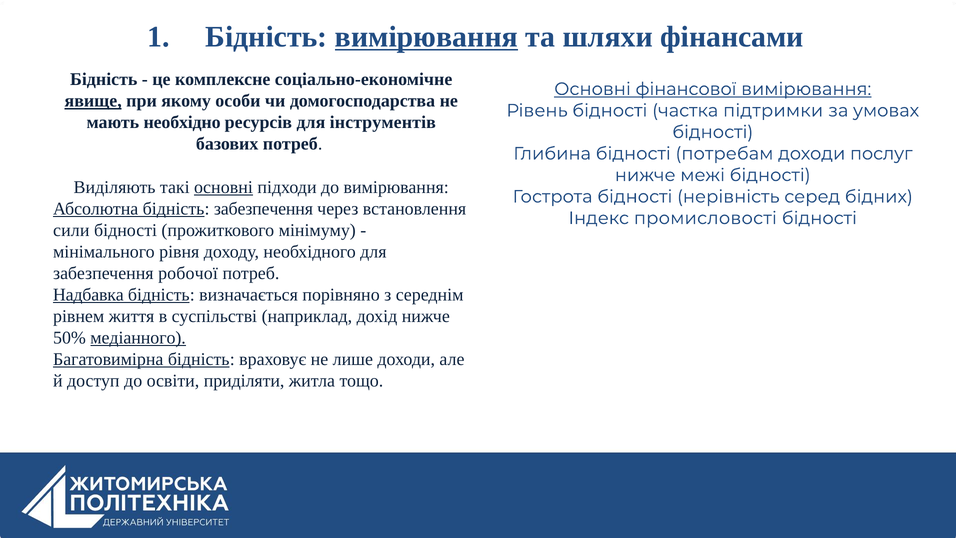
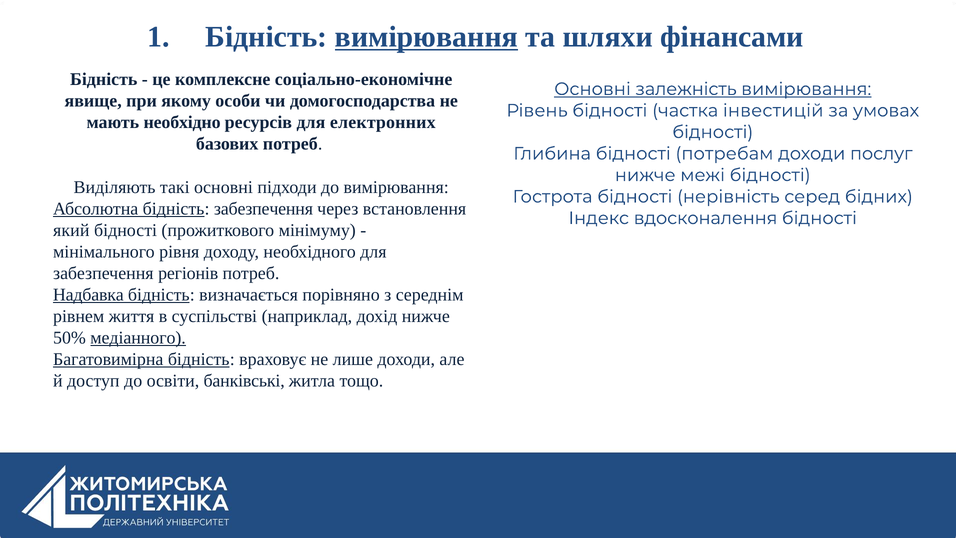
фінансової: фінансової -> залежність (686, 89)
явище underline: present -> none (93, 101)
підтримки: підтримки -> інвестицій (773, 111)
інструментів: інструментів -> електронних (383, 122)
основні underline: present -> none (224, 187)
промисловості: промисловості -> вдосконалення (706, 218)
сили: сили -> який (71, 230)
робочої: робочої -> регіонів (188, 273)
приділяти: приділяти -> банківські (244, 381)
